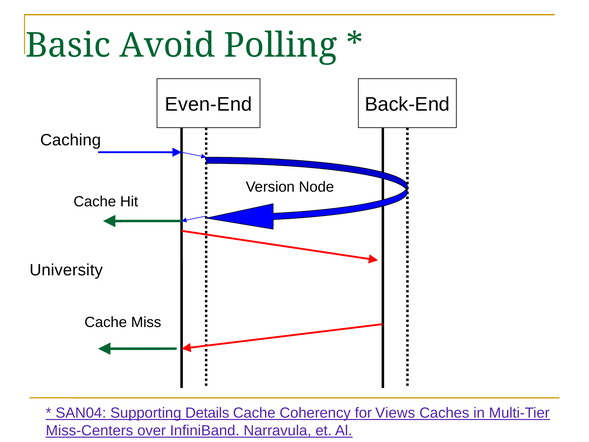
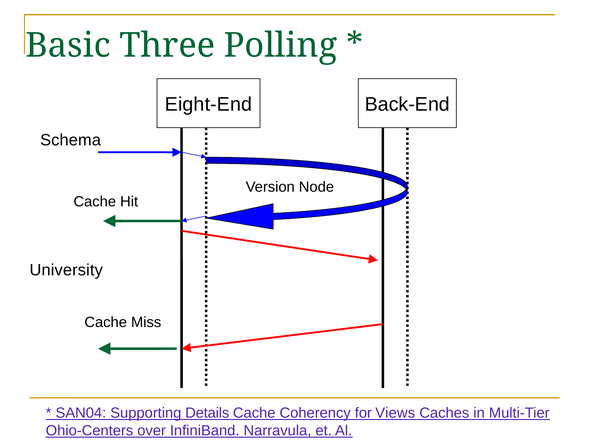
Avoid: Avoid -> Three (167, 46)
Even-End: Even-End -> Eight-End (209, 104)
Caching: Caching -> Schema (71, 140)
Miss-Centers: Miss-Centers -> Ohio-Centers (89, 430)
